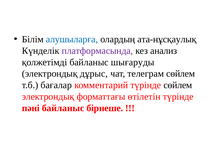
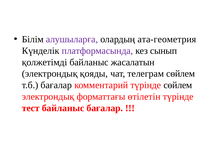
алушыларға colour: blue -> purple (72, 39)
ата-нұсқаулық: ата-нұсқаулық -> ата-геометрия (167, 39)
анализ: анализ -> сынып (164, 51)
шығаруды: шығаруды -> жасалатын (133, 62)
дұрыс: дұрыс -> қояды (94, 74)
пәні: пәні -> тест (31, 108)
байланыс бірнеше: бірнеше -> бағалар (105, 108)
